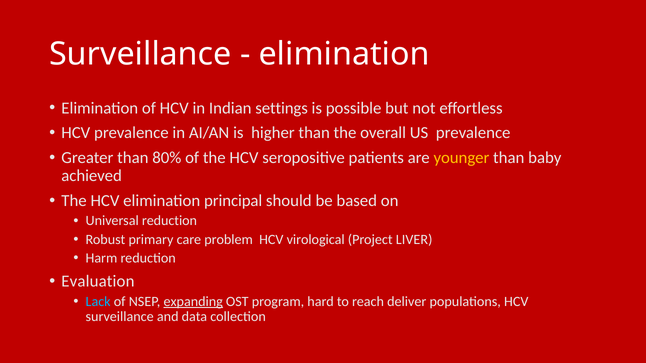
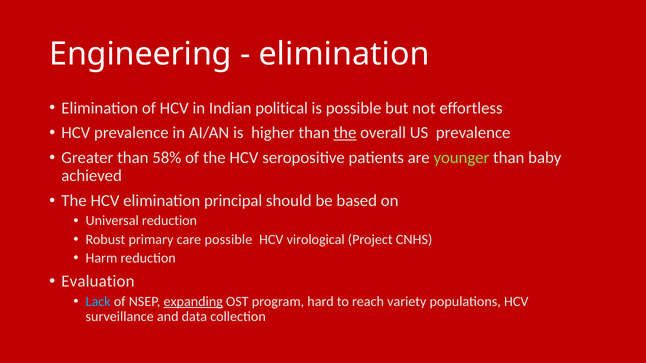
Surveillance: Surveillance -> Engineering (141, 54)
settings: settings -> political (282, 108)
the underline: none -> present (345, 133)
80%: 80% -> 58% (167, 158)
younger colour: yellow -> light green (461, 158)
care problem: problem -> possible (228, 240)
LIVER: LIVER -> CNHS (414, 240)
deliver: deliver -> variety (407, 302)
